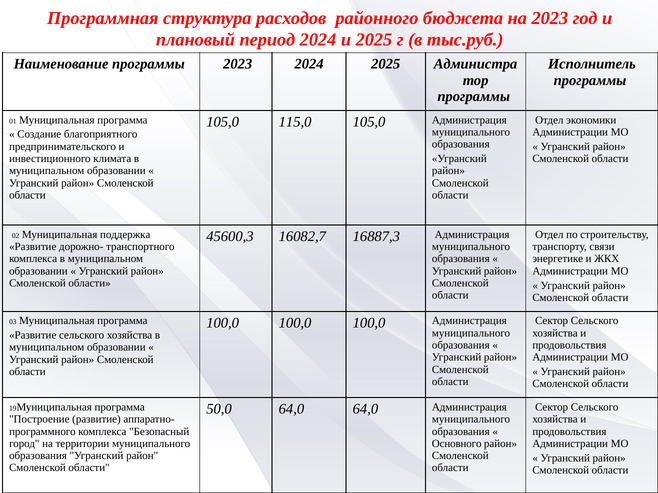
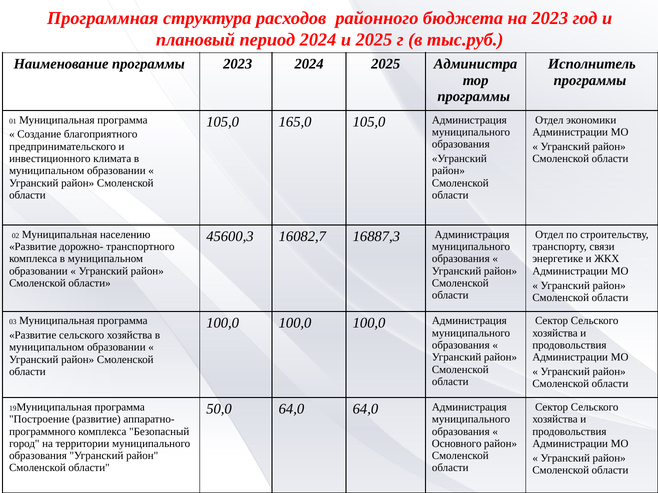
115,0: 115,0 -> 165,0 (295, 122)
поддержка: поддержка -> населению (125, 235)
